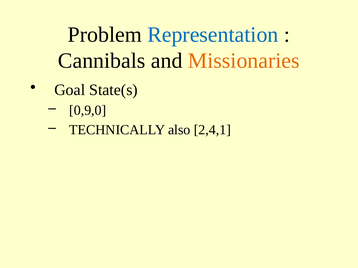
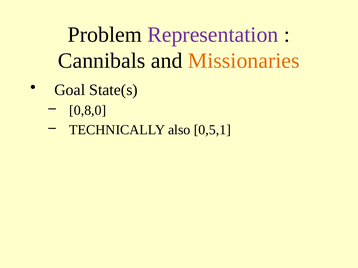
Representation colour: blue -> purple (213, 35)
0,9,0: 0,9,0 -> 0,8,0 (88, 111)
2,4,1: 2,4,1 -> 0,5,1 (212, 130)
